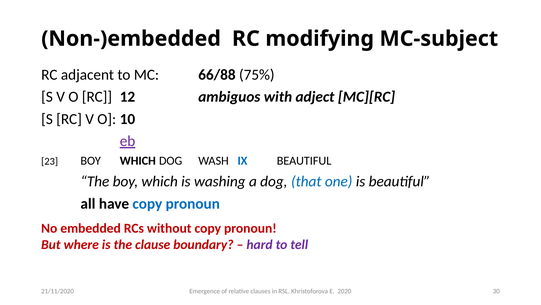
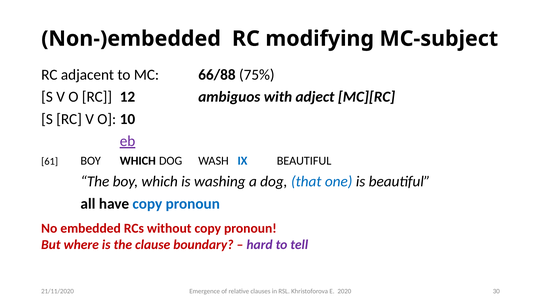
23: 23 -> 61 (50, 161)
